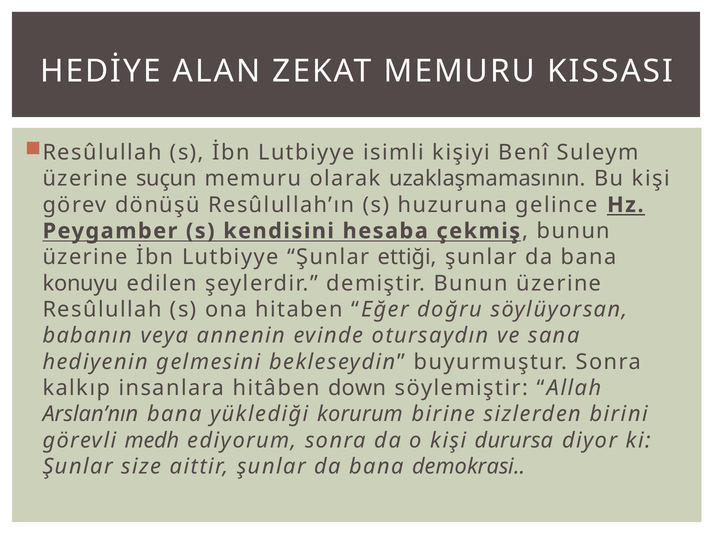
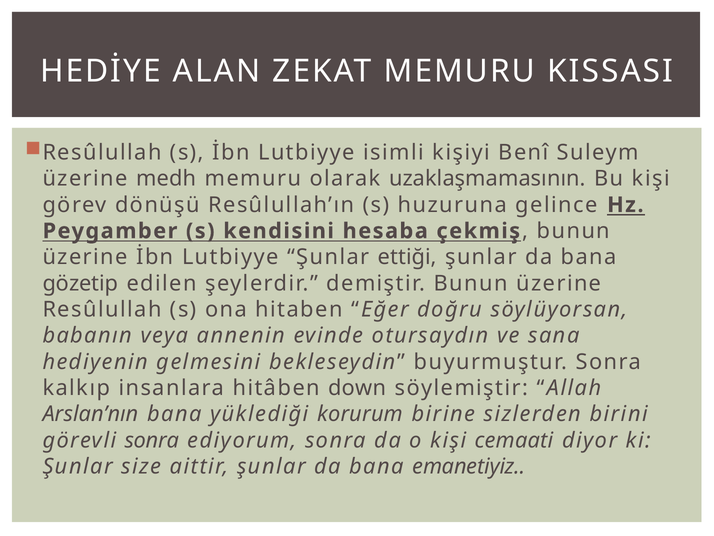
suçun: suçun -> medh (166, 179)
konuyu: konuyu -> gözetip (80, 283)
görevli medh: medh -> sonra (152, 440)
durursa: durursa -> cemaati (514, 440)
demokrasi: demokrasi -> emanetiyiz (469, 466)
